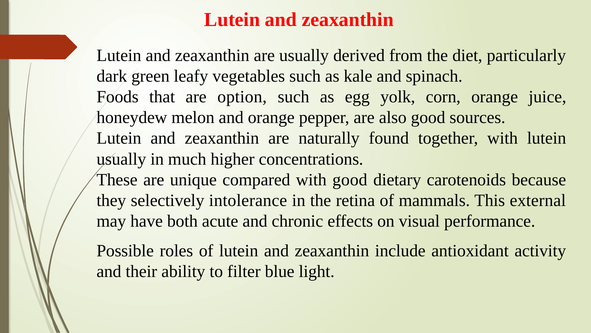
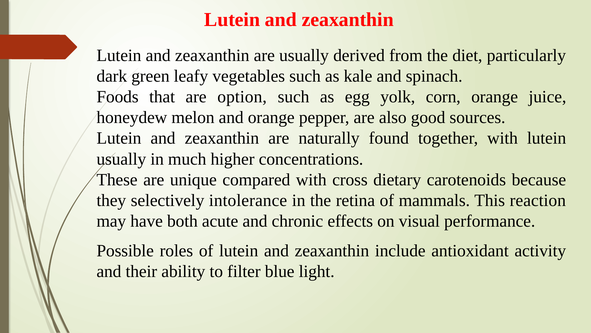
with good: good -> cross (350, 179)
external: external -> reaction (538, 200)
